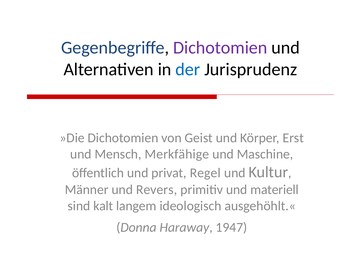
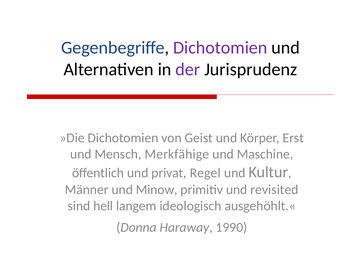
der colour: blue -> purple (188, 69)
Revers: Revers -> Minow (157, 190)
materiell: materiell -> revisited (274, 190)
kalt: kalt -> hell (103, 206)
1947: 1947 -> 1990 (231, 227)
